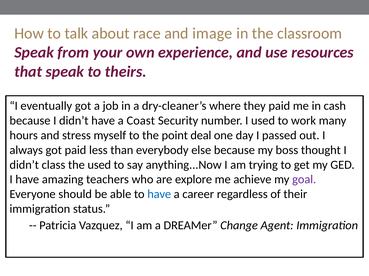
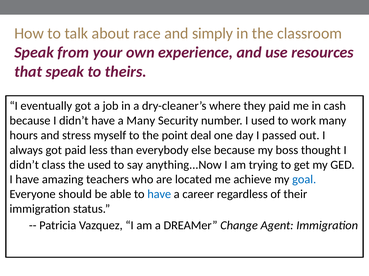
image: image -> simply (213, 34)
a Coast: Coast -> Many (141, 121)
explore: explore -> located (193, 180)
goal colour: purple -> blue (304, 180)
